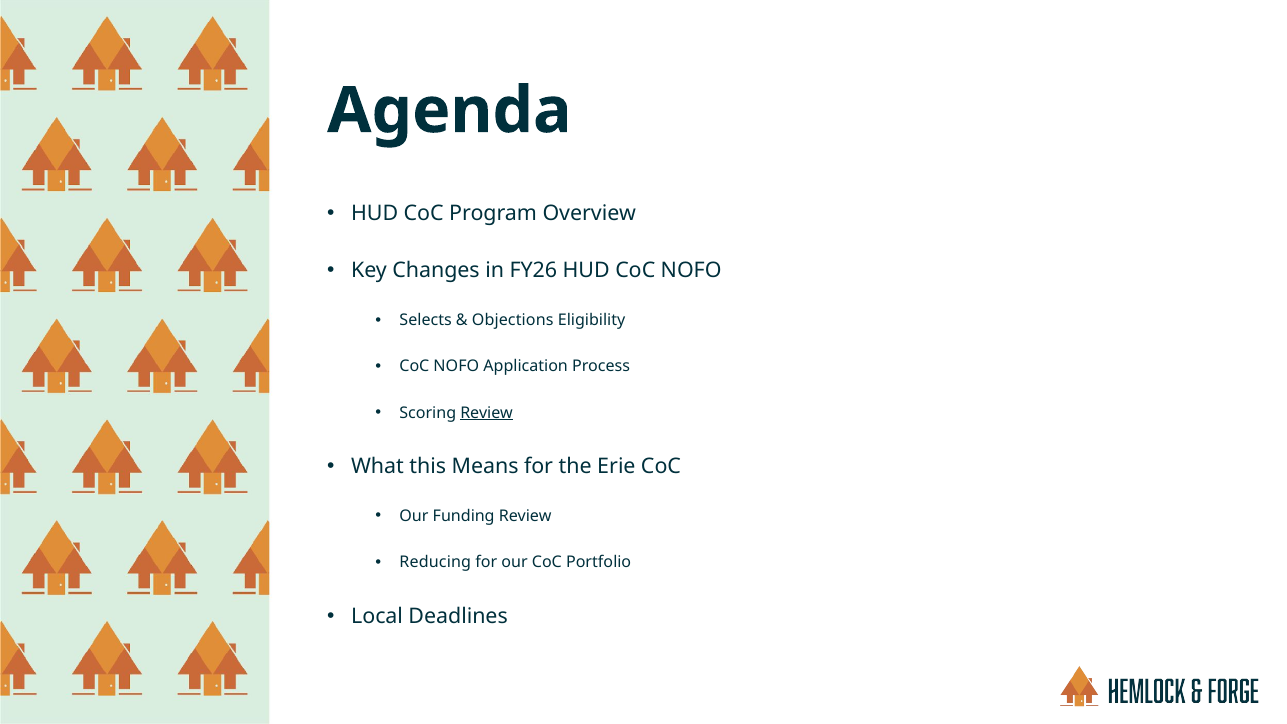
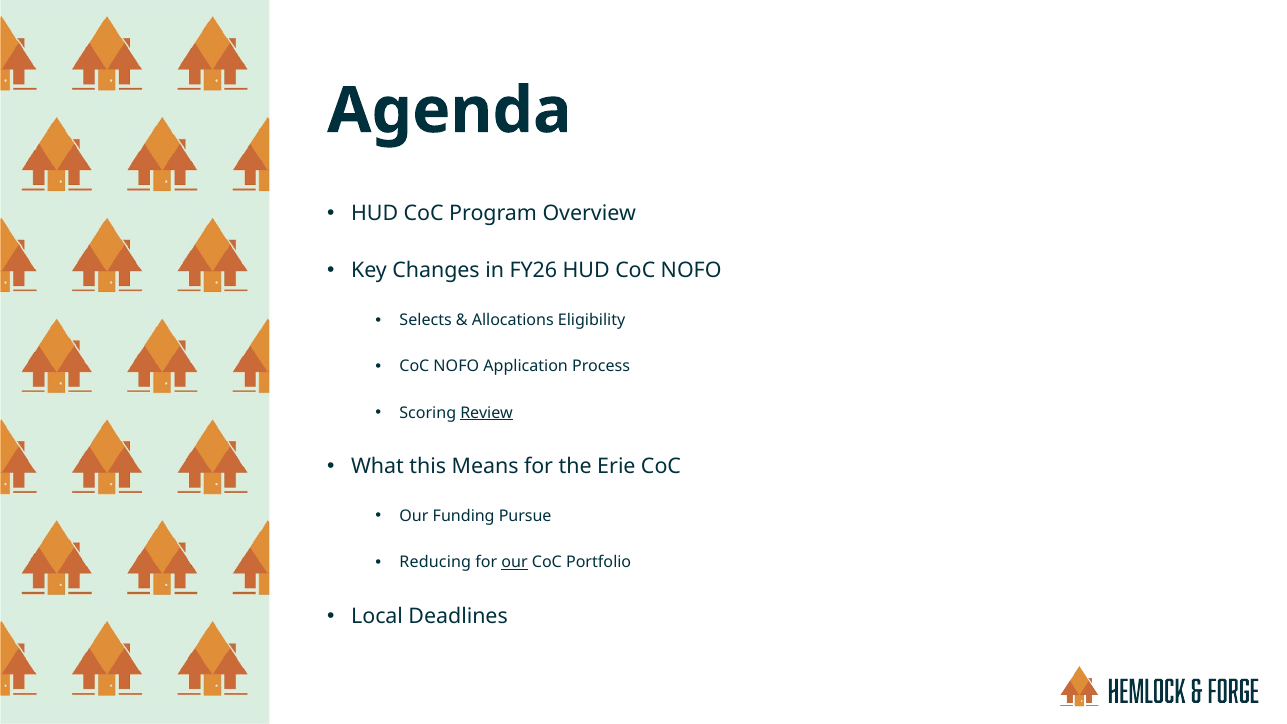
Objections: Objections -> Allocations (513, 320)
Funding Review: Review -> Pursue (525, 516)
our underline: none -> present (515, 562)
